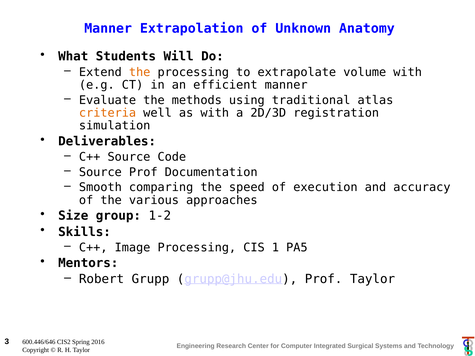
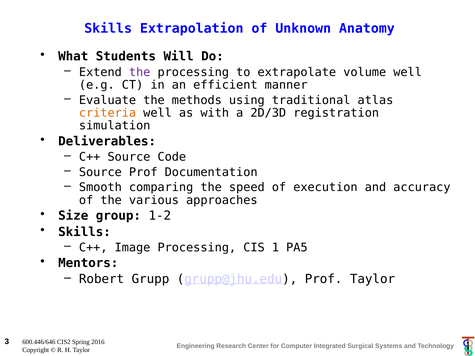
Manner: Manner -> Skills (108, 29)
the colour: orange -> purple (140, 72)
volume with: with -> well (408, 72)
